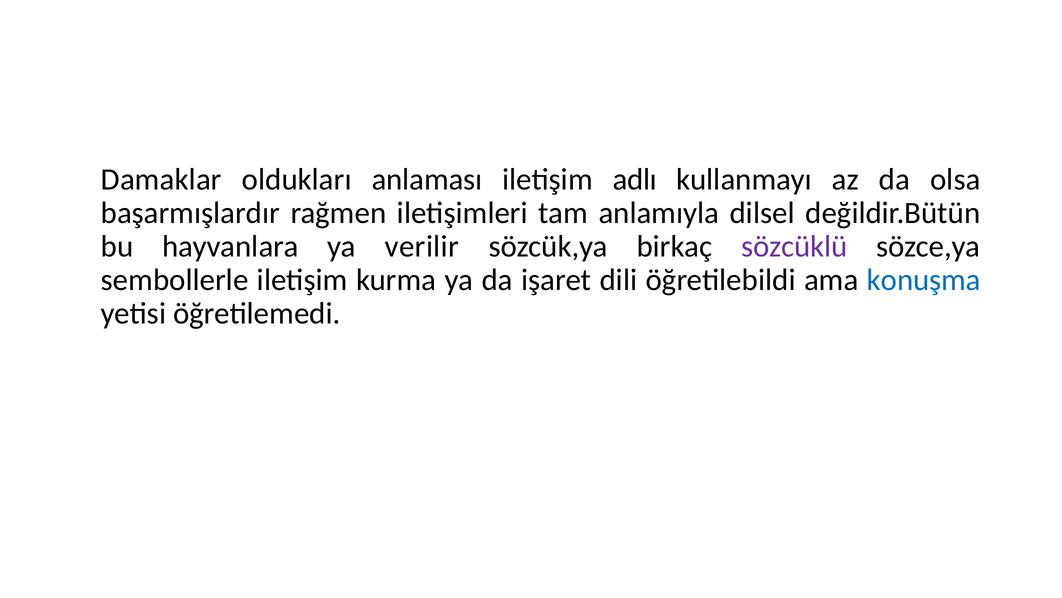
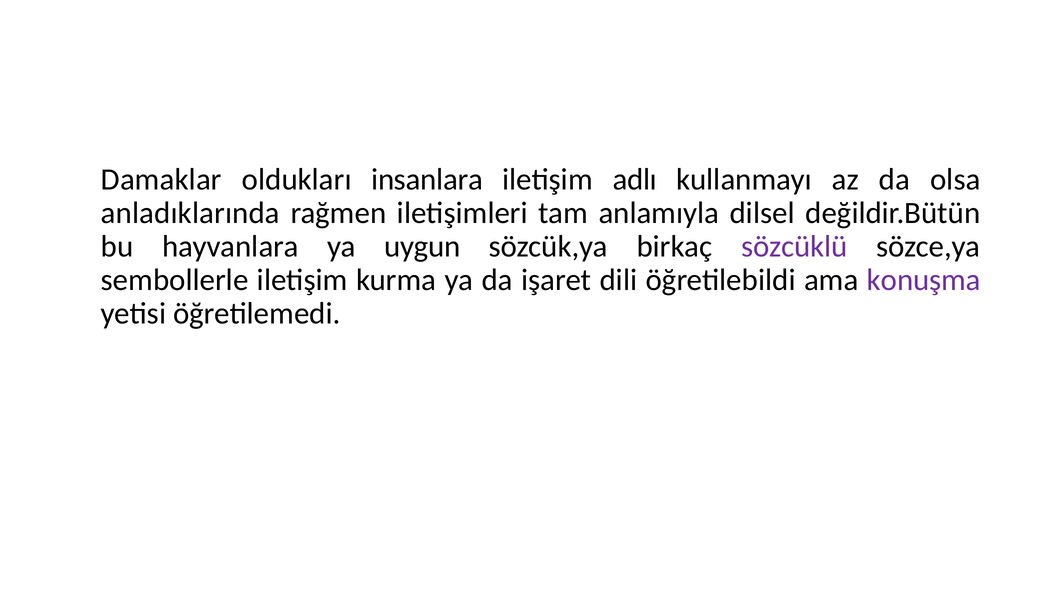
anlaması: anlaması -> insanlara (427, 179)
başarmışlardır: başarmışlardır -> anladıklarında (190, 213)
verilir: verilir -> uygun (422, 246)
konuşma colour: blue -> purple (924, 280)
